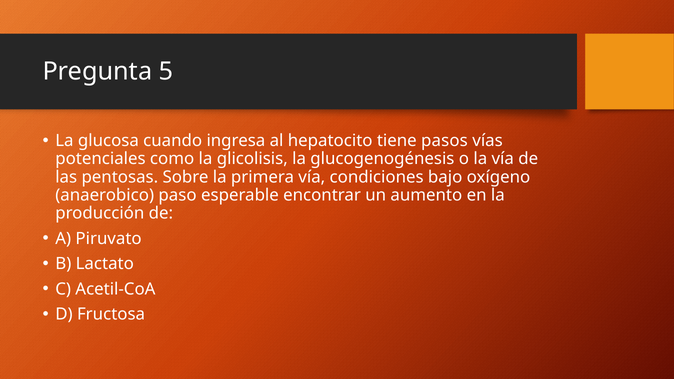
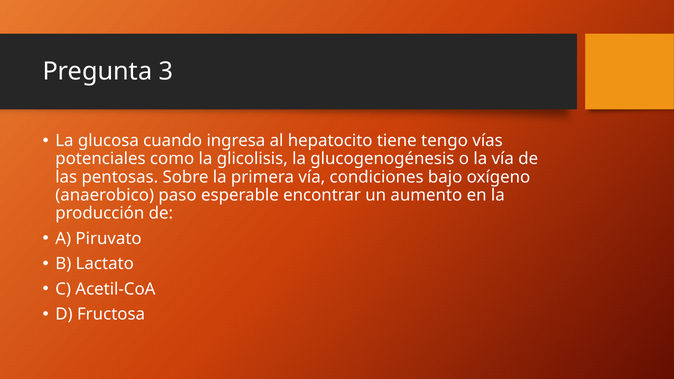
5: 5 -> 3 (166, 71)
pasos: pasos -> tengo (445, 141)
